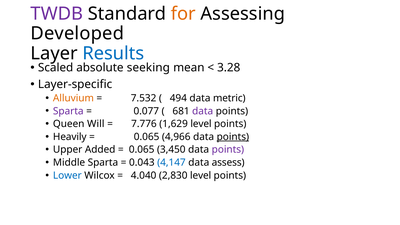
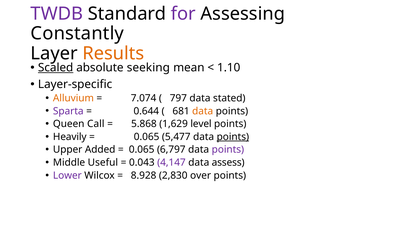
for colour: orange -> purple (183, 14)
Developed: Developed -> Constantly (77, 34)
Results colour: blue -> orange (113, 53)
Scaled underline: none -> present (56, 68)
3.28: 3.28 -> 1.10 (229, 68)
7.532: 7.532 -> 7.074 (144, 98)
494: 494 -> 797 (178, 98)
metric: metric -> stated (229, 98)
0.077: 0.077 -> 0.644 (146, 111)
data colour: purple -> orange (203, 111)
Will: Will -> Call (96, 124)
7.776: 7.776 -> 5.868 (144, 124)
4,966: 4,966 -> 5,477 (176, 137)
3,450: 3,450 -> 6,797 (171, 150)
Middle Sparta: Sparta -> Useful (103, 163)
4,147 colour: blue -> purple (171, 163)
Lower colour: blue -> purple (67, 175)
4.040: 4.040 -> 8.928 (144, 175)
2,830 level: level -> over (201, 175)
